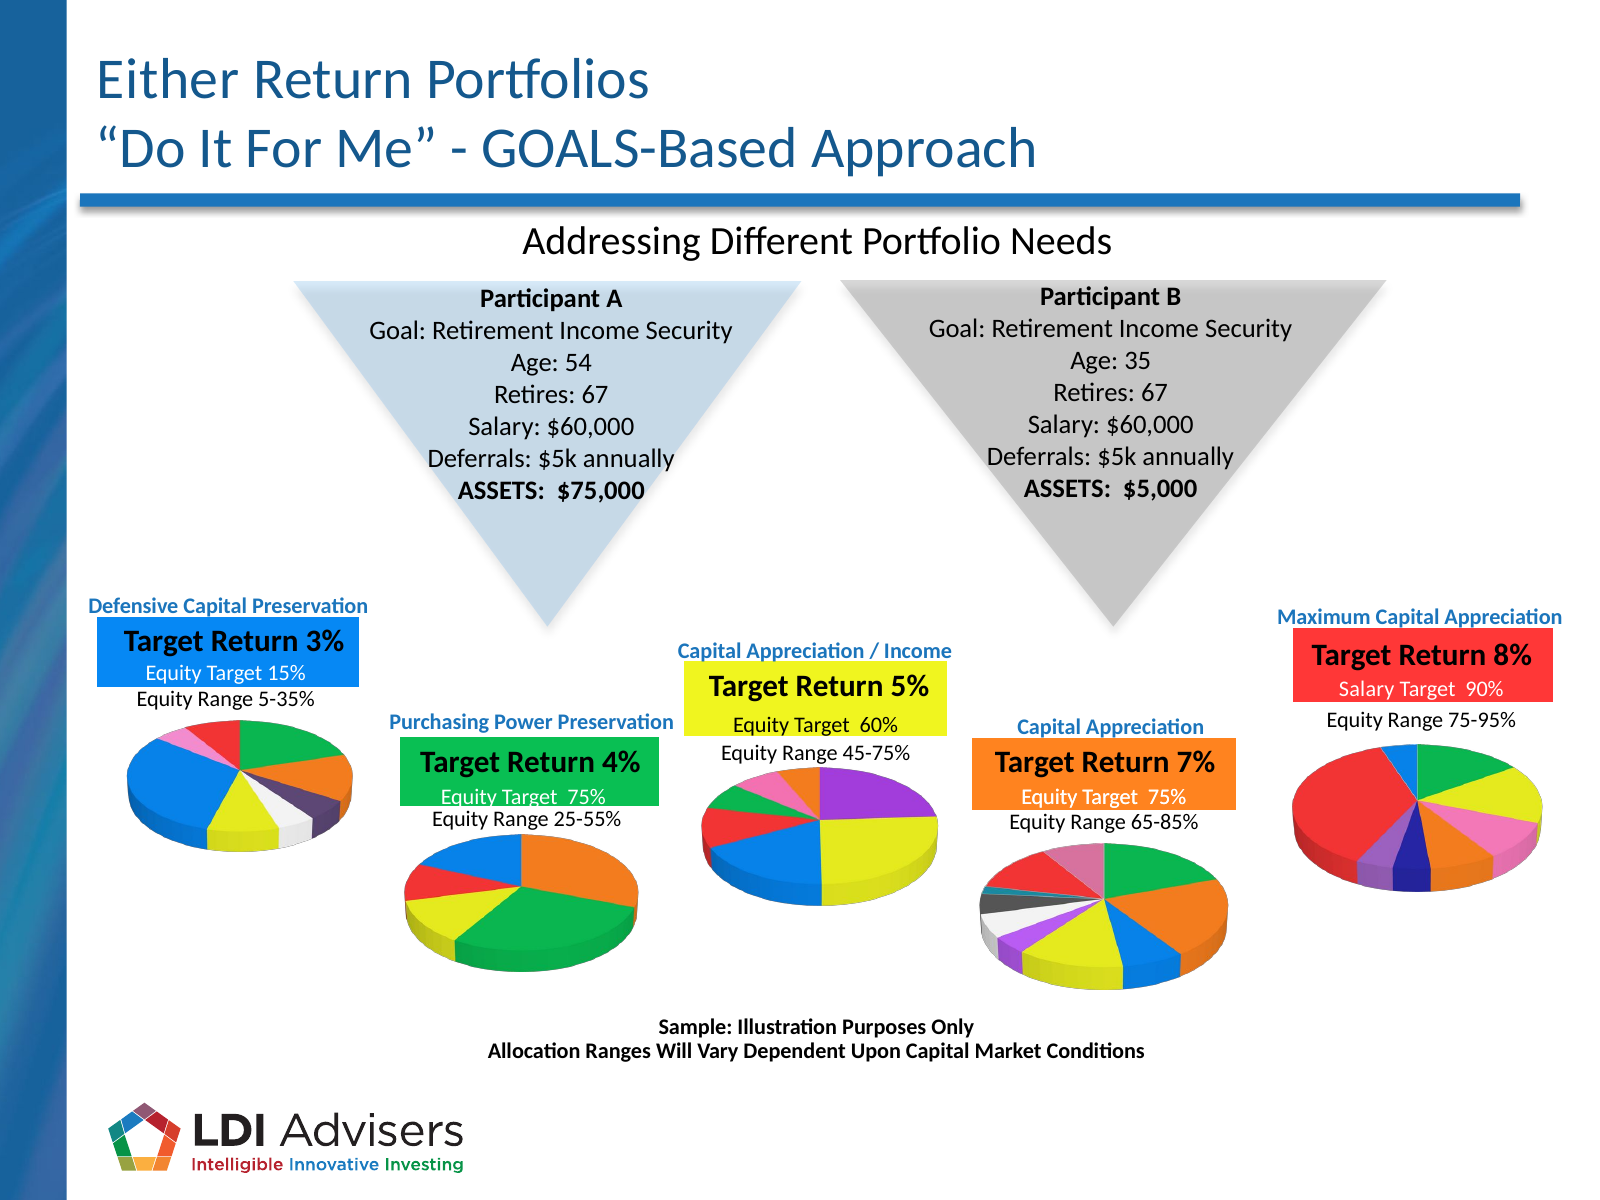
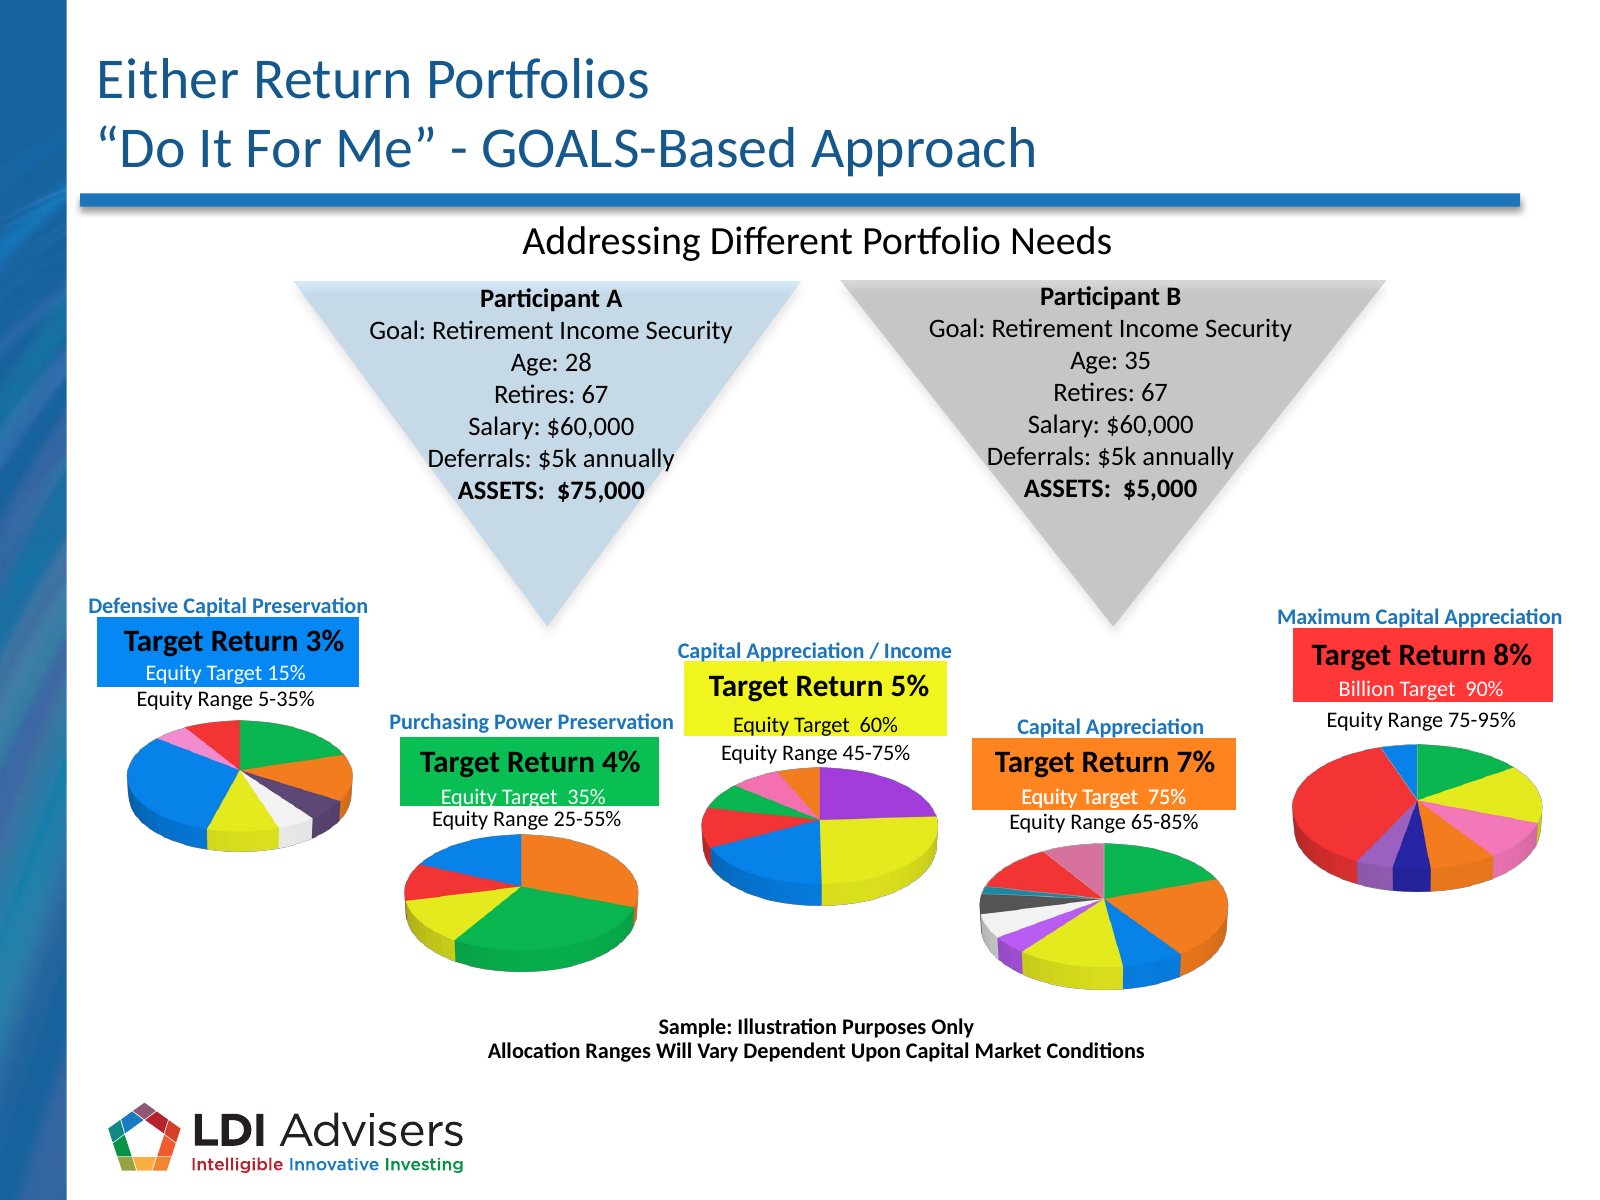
54: 54 -> 28 (578, 363)
Salary: Salary -> Billion (1367, 689)
75%: 75% -> 35% (587, 797)
